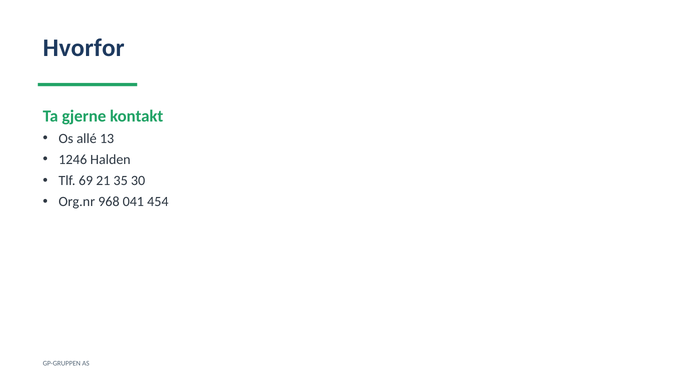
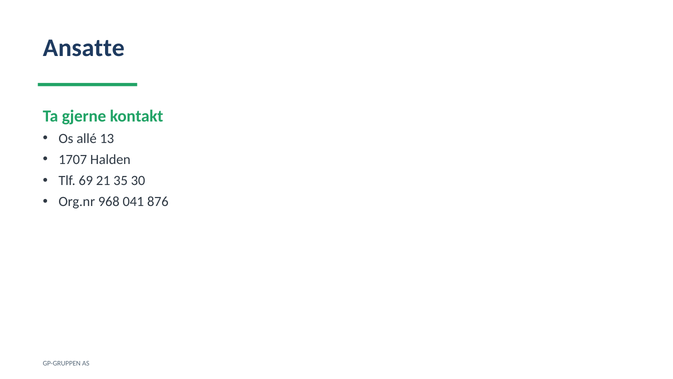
Hvorfor: Hvorfor -> Ansatte (84, 48)
1246: 1246 -> 1707 (73, 159)
454: 454 -> 876 (158, 202)
